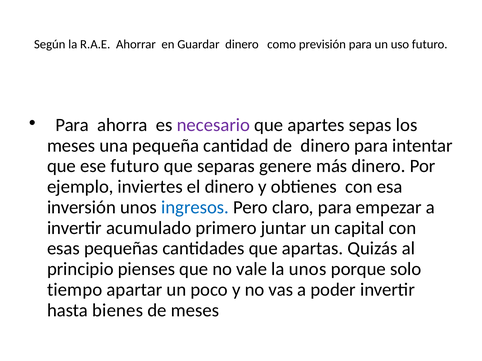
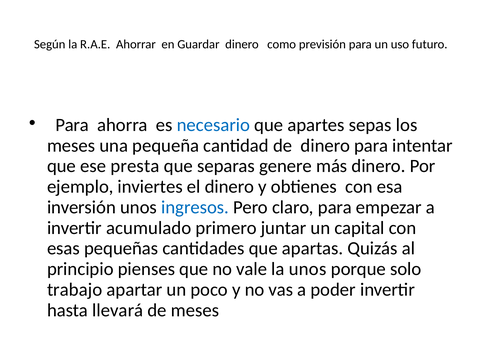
necesario colour: purple -> blue (213, 125)
ese futuro: futuro -> presta (135, 166)
tiempo: tiempo -> trabajo (75, 290)
bienes: bienes -> llevará (118, 311)
